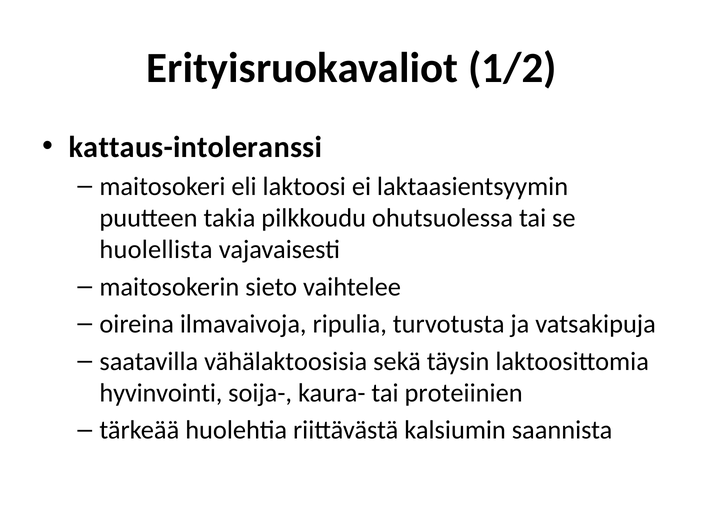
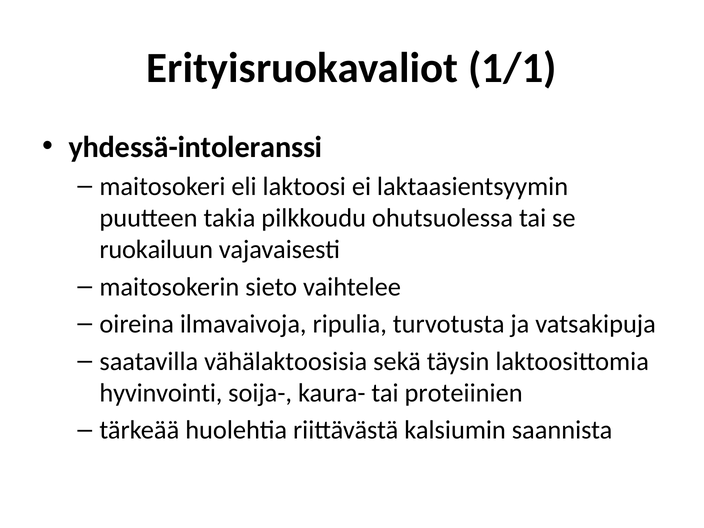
1/2: 1/2 -> 1/1 (512, 68)
kattaus-intoleranssi: kattaus-intoleranssi -> yhdessä-intoleranssi (195, 147)
huolellista: huolellista -> ruokailuun (156, 250)
